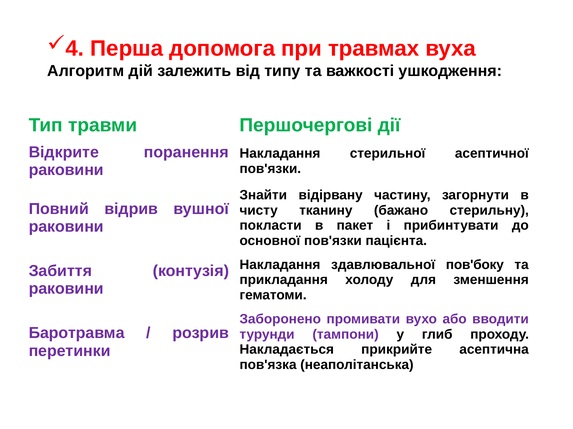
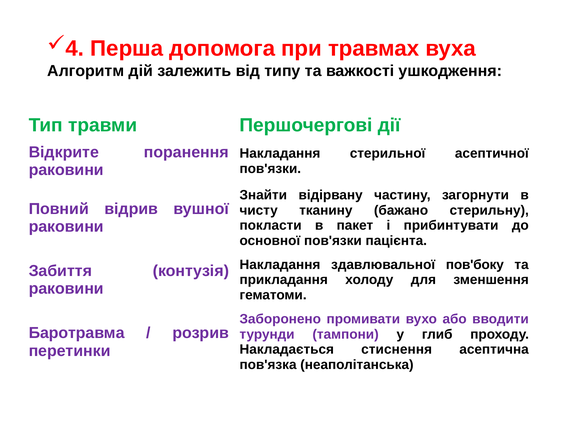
прикрийте: прикрийте -> стиснення (397, 350)
